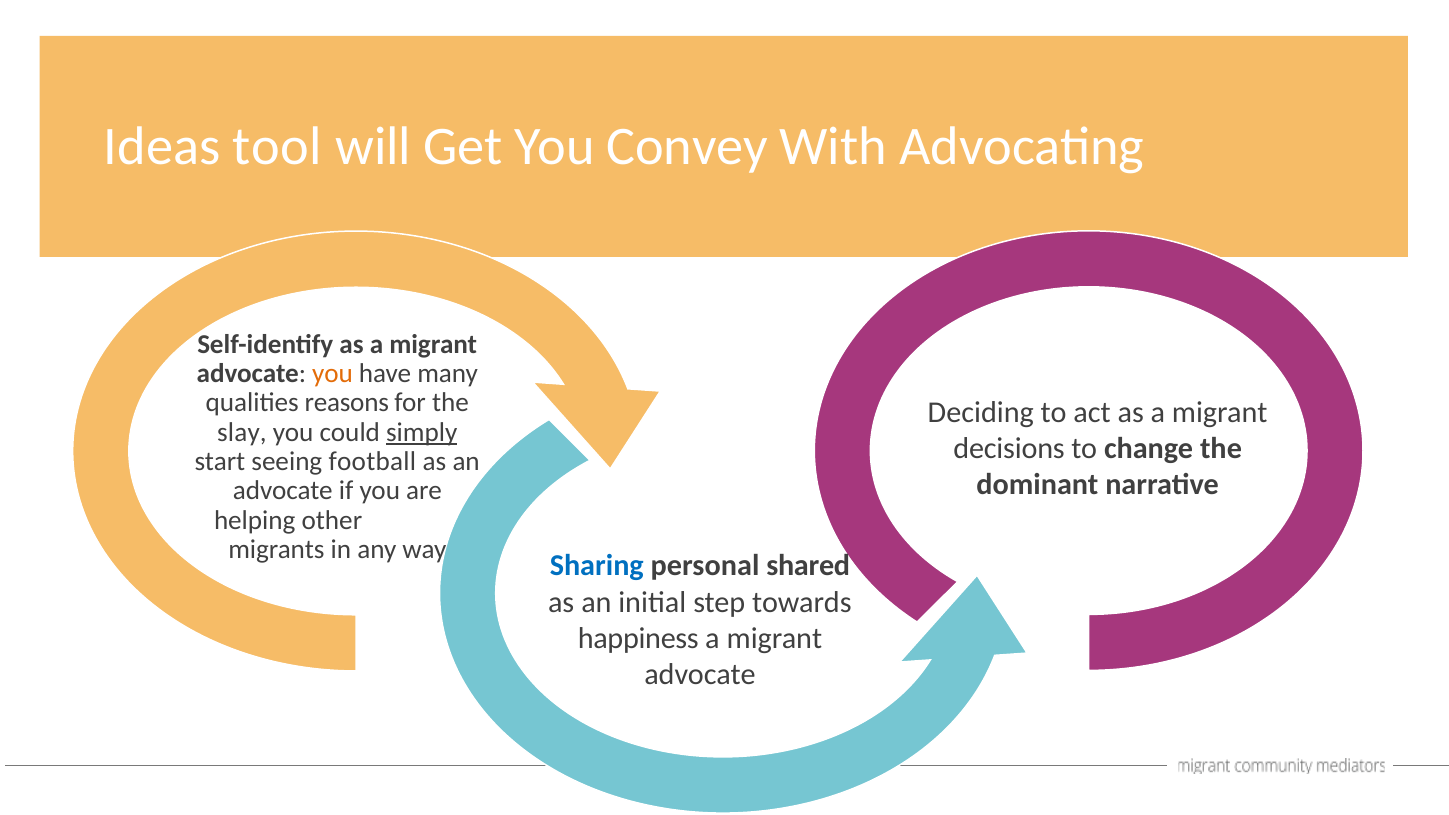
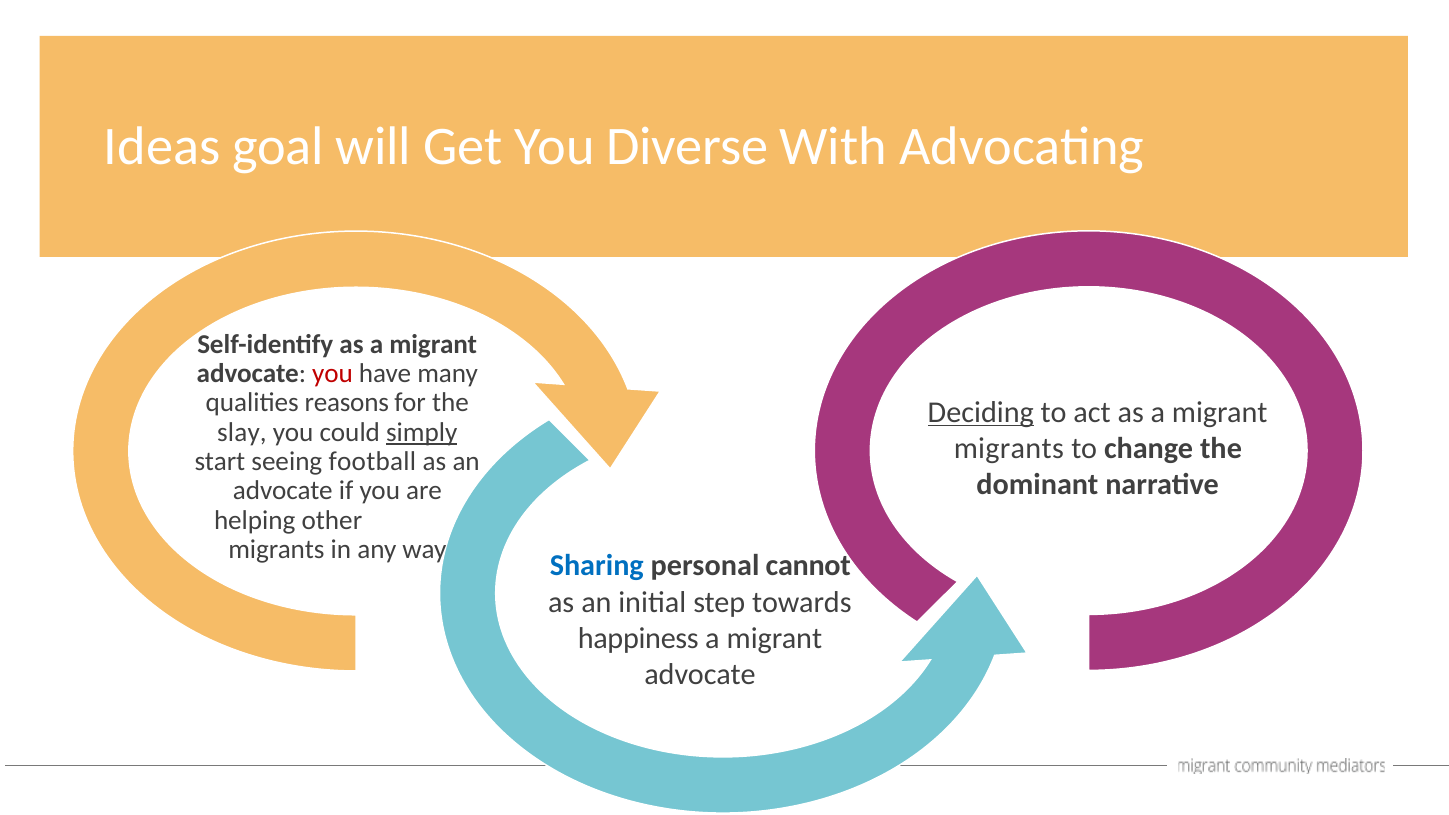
tool: tool -> goal (278, 147)
Convey: Convey -> Diverse (687, 147)
you colour: orange -> red (332, 374)
Deciding underline: none -> present (981, 412)
decisions: decisions -> migrants (1009, 449)
shared: shared -> cannot (808, 566)
